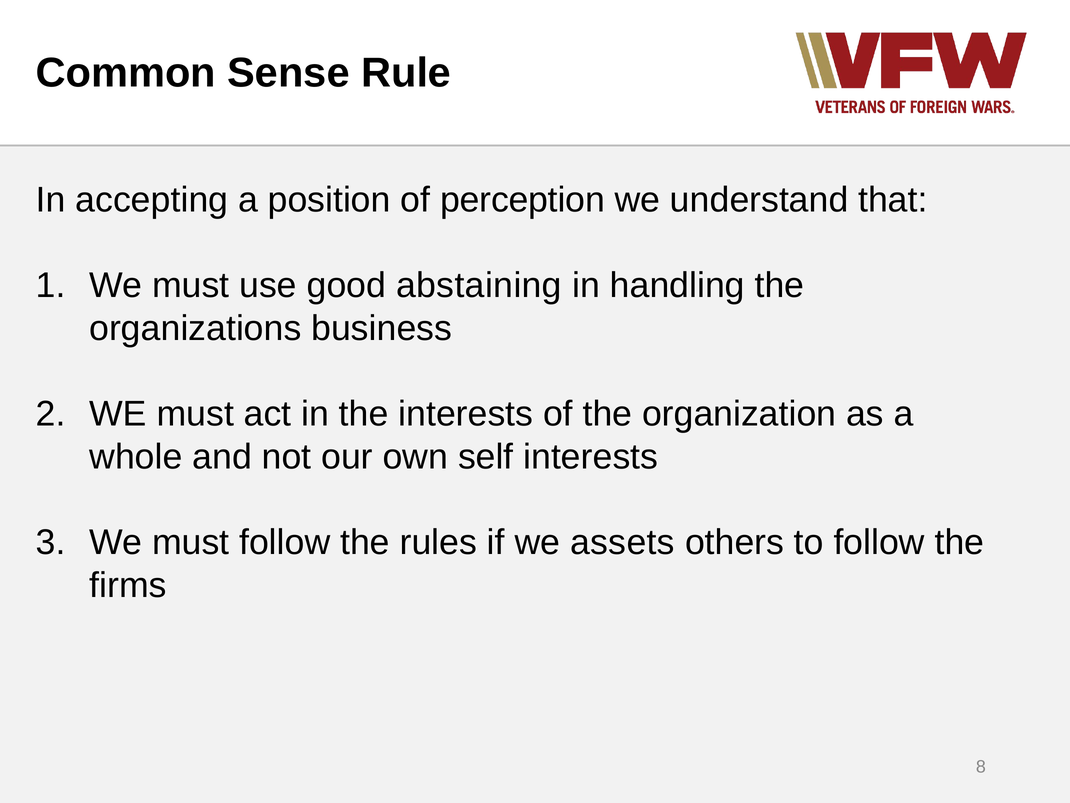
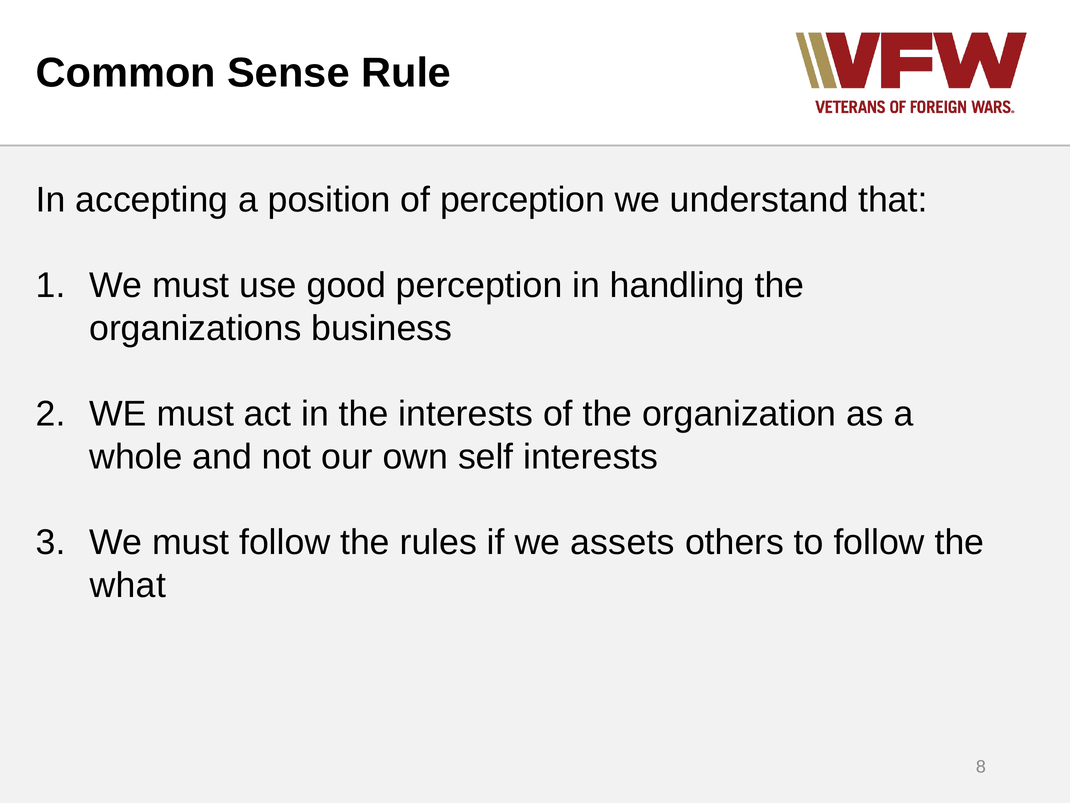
good abstaining: abstaining -> perception (479, 285)
firms: firms -> what (128, 585)
